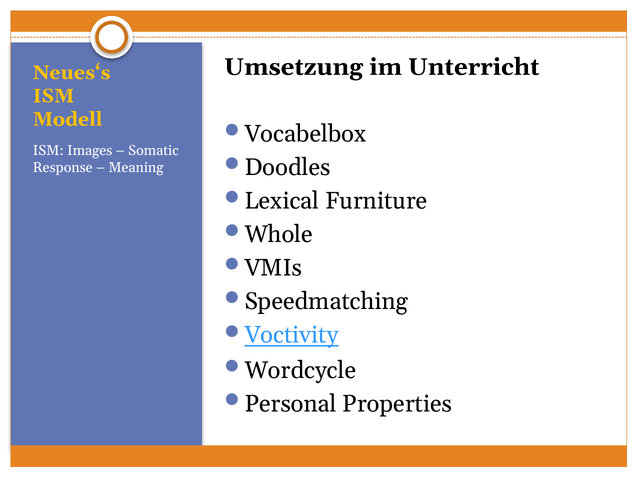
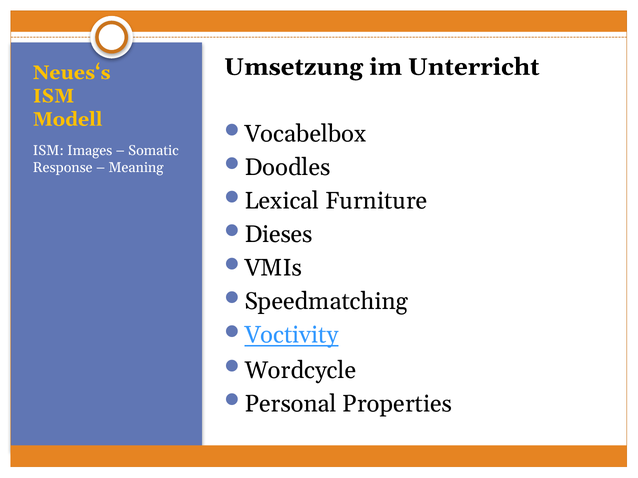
Whole: Whole -> Dieses (279, 235)
